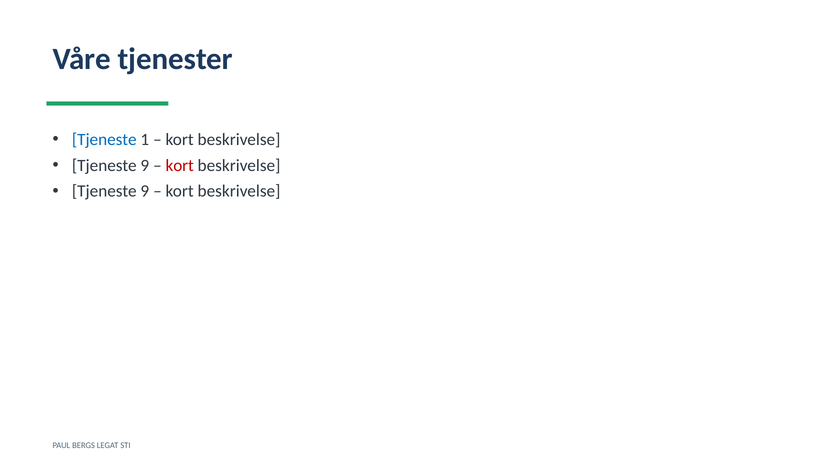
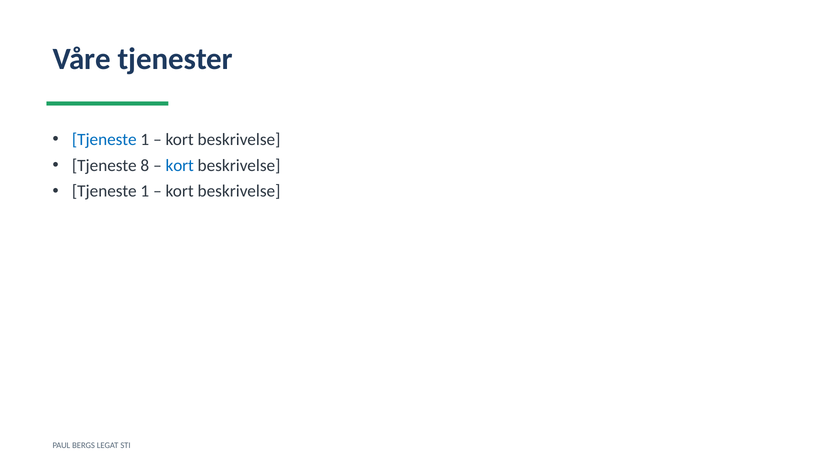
9: 9 -> 8 (145, 166)
kort colour: red -> blue (180, 166)
9: 9 -> 1 (145, 192)
